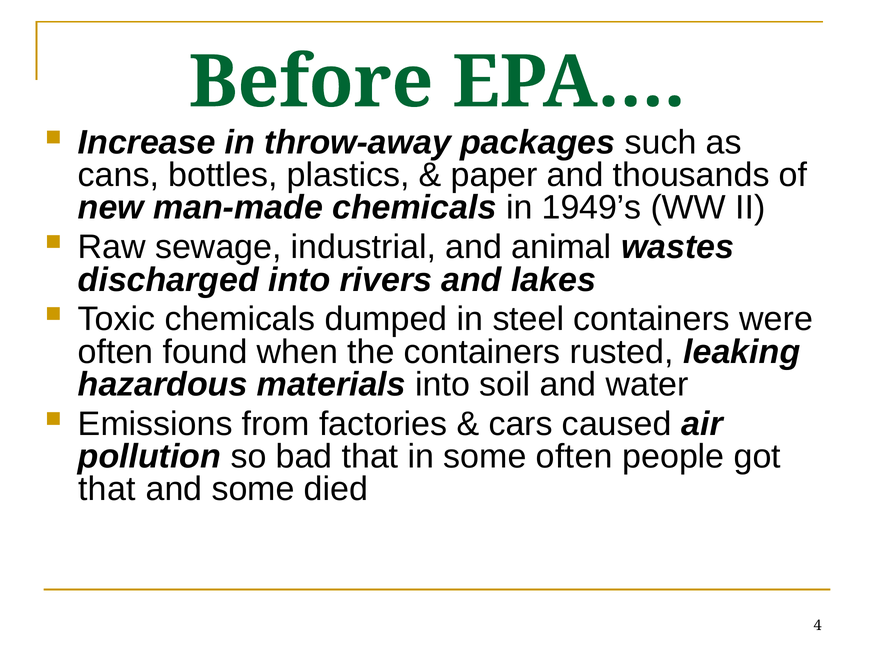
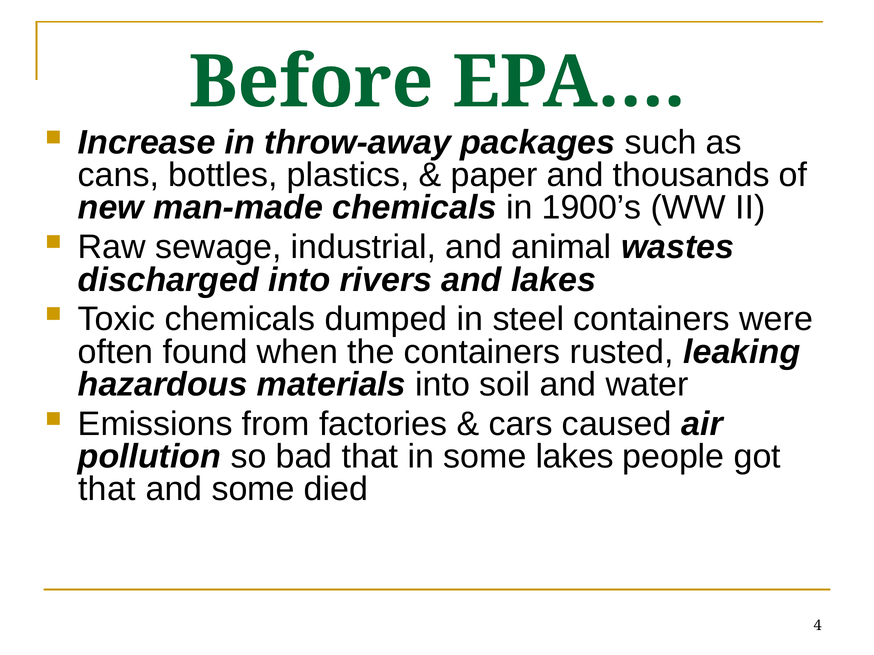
1949’s: 1949’s -> 1900’s (592, 208)
some often: often -> lakes (575, 457)
